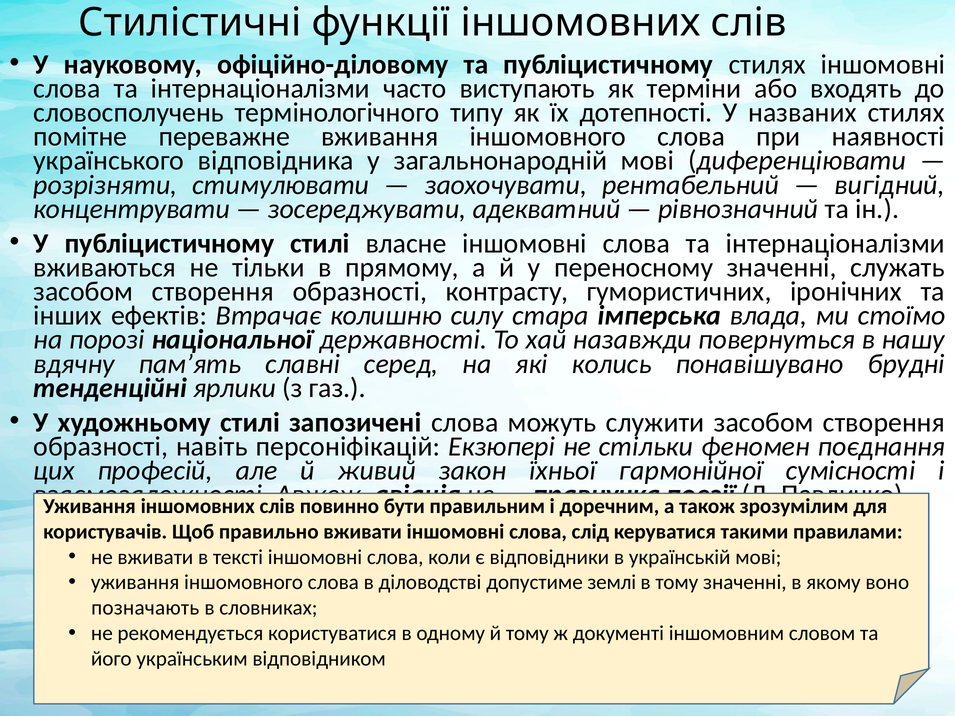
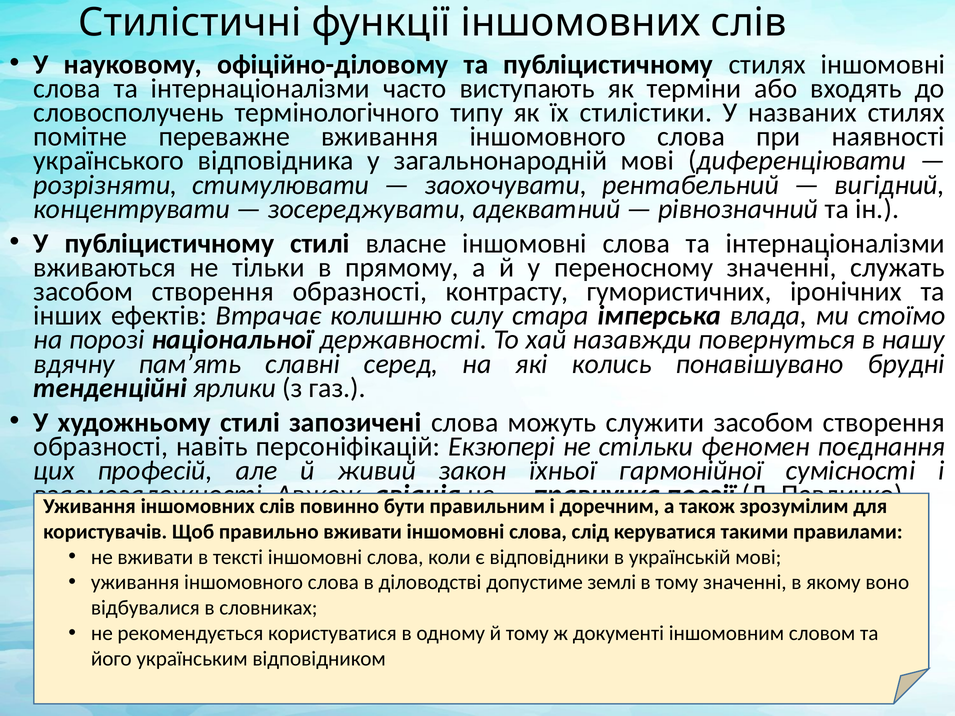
дотепності: дотепності -> стилістики (646, 113)
позначають: позначають -> відбувалися (145, 608)
